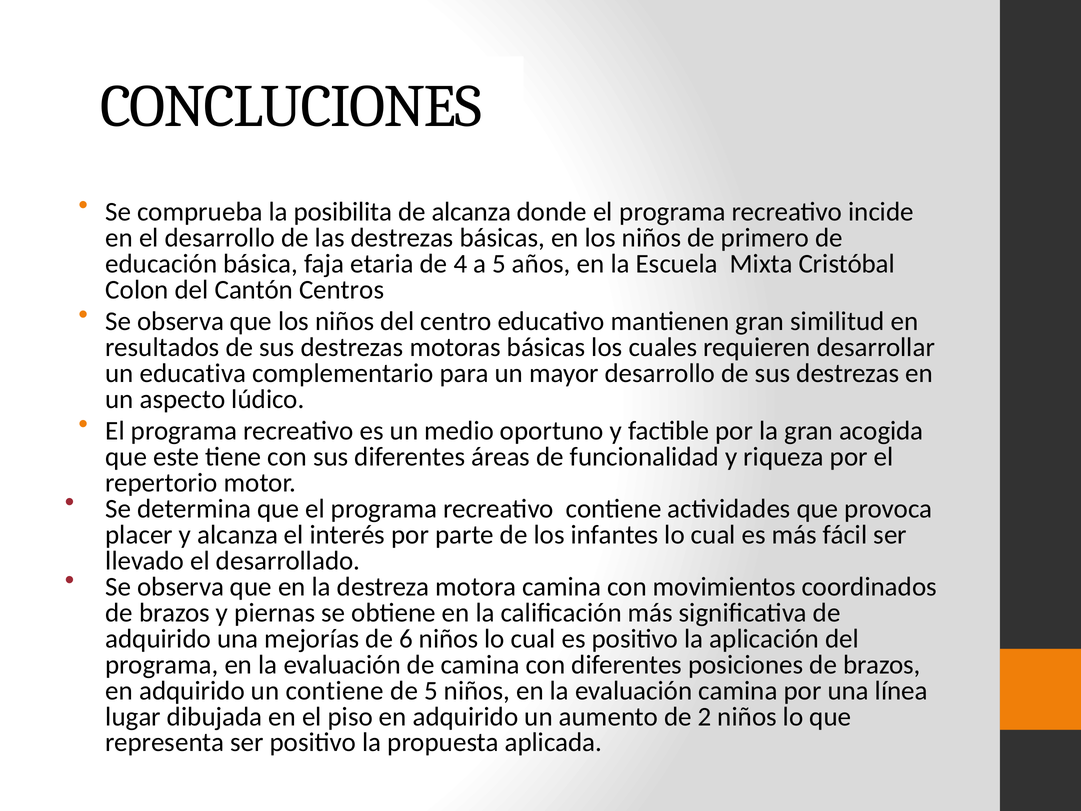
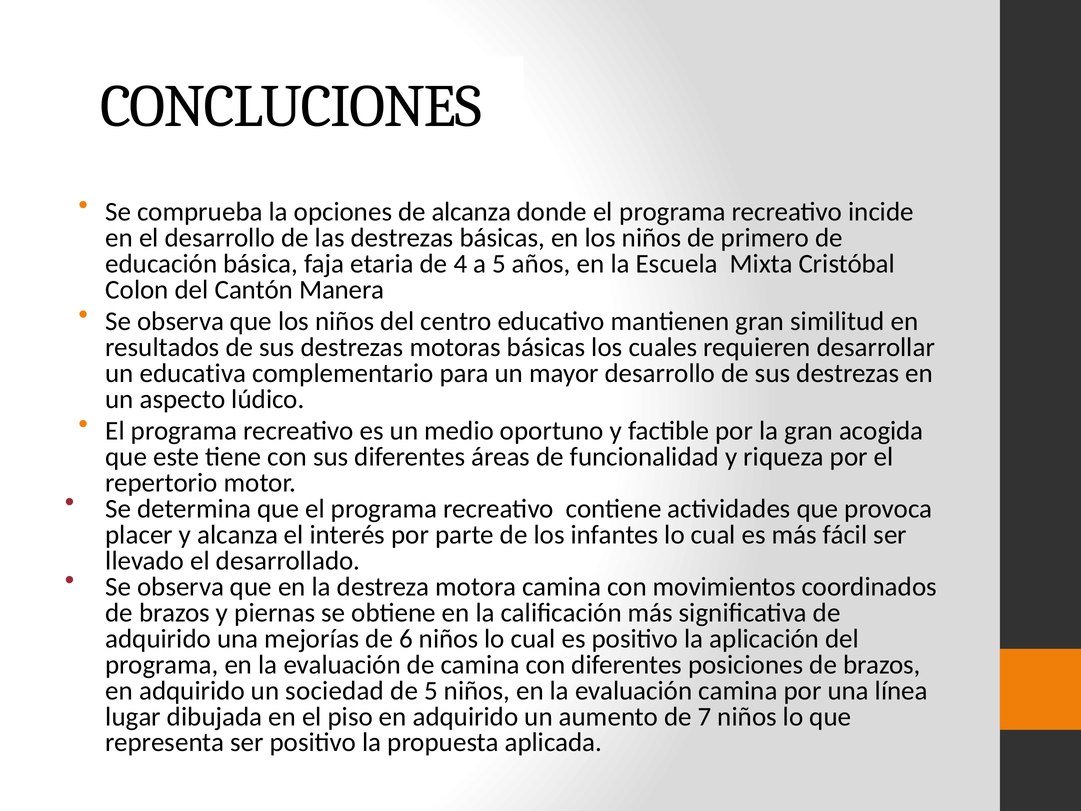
posibilita: posibilita -> opciones (343, 212)
Centros: Centros -> Manera (342, 290)
un contiene: contiene -> sociedad (335, 690)
2: 2 -> 7 (705, 716)
